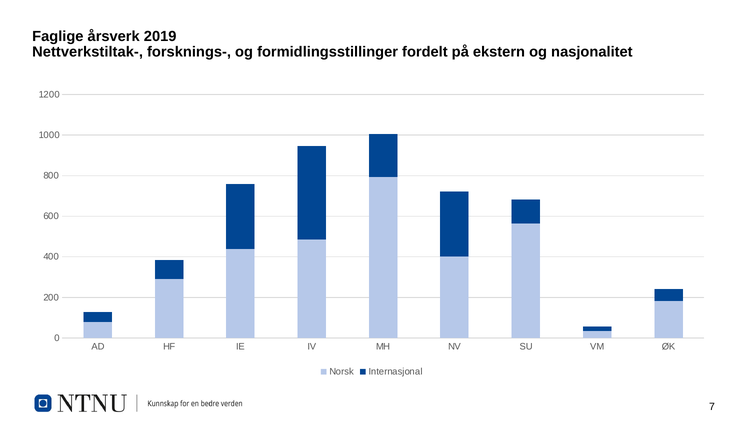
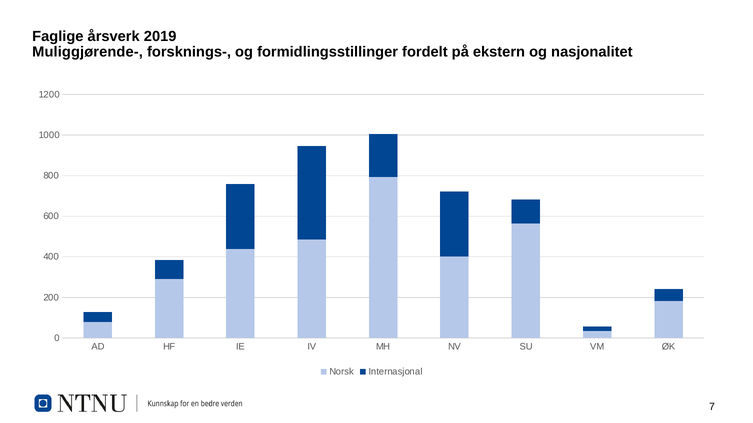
Nettverkstiltak-: Nettverkstiltak- -> Muliggjørende- (88, 52)
